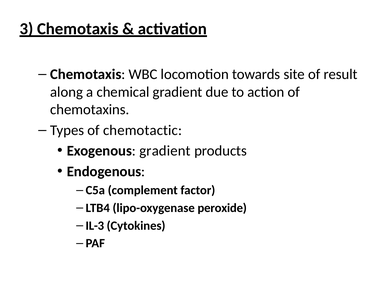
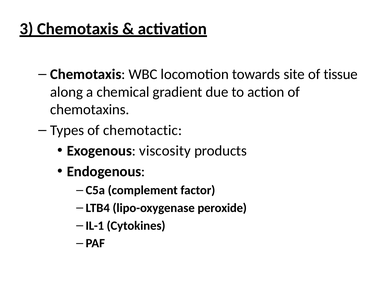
result: result -> tissue (341, 74)
Exogenous gradient: gradient -> viscosity (165, 151)
IL-3: IL-3 -> IL-1 (95, 225)
